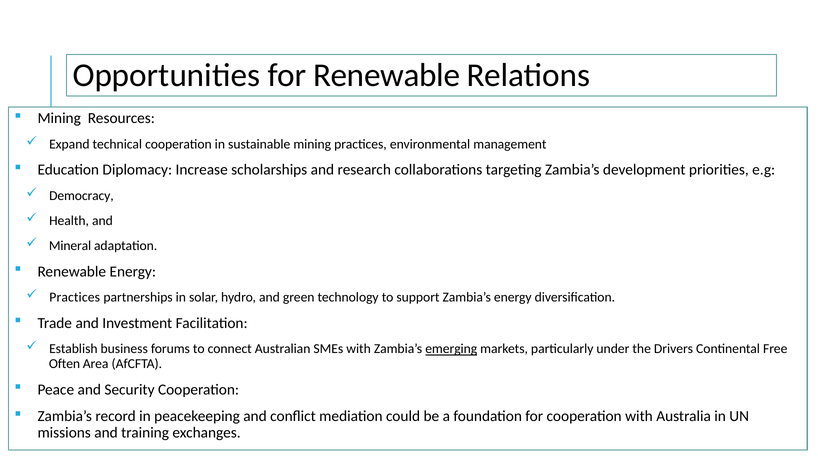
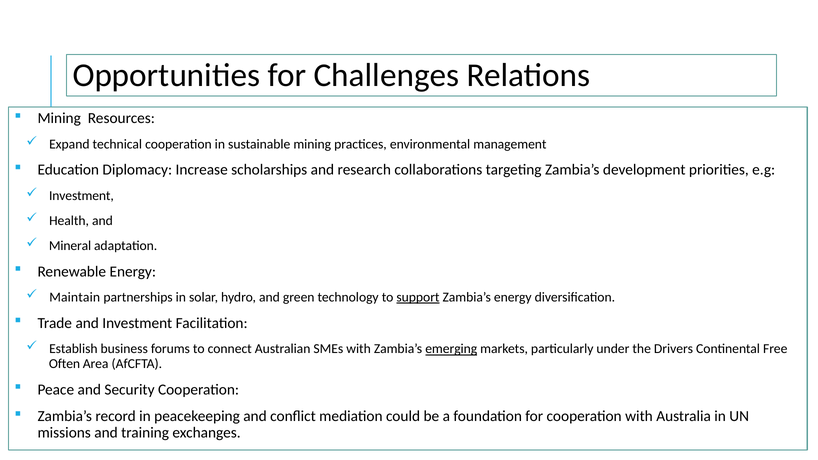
for Renewable: Renewable -> Challenges (386, 75)
Democracy: Democracy -> Investment (81, 196)
Practices: Practices -> Maintain (75, 297)
support underline: none -> present (418, 297)
